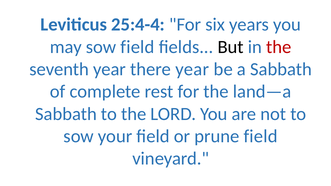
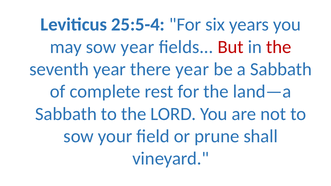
25:4-4: 25:4-4 -> 25:5-4 (138, 25)
sow field: field -> year (137, 47)
But colour: black -> red (231, 47)
prune field: field -> shall (261, 136)
